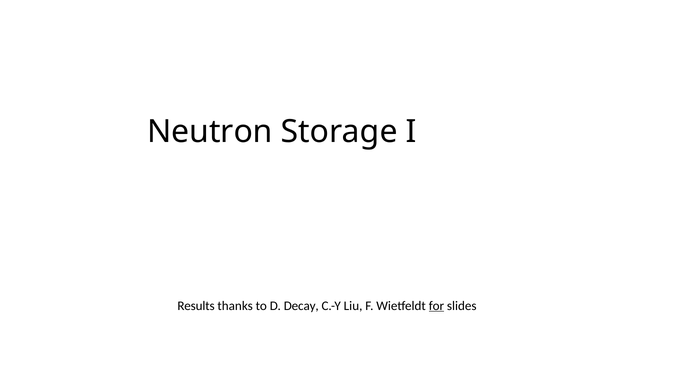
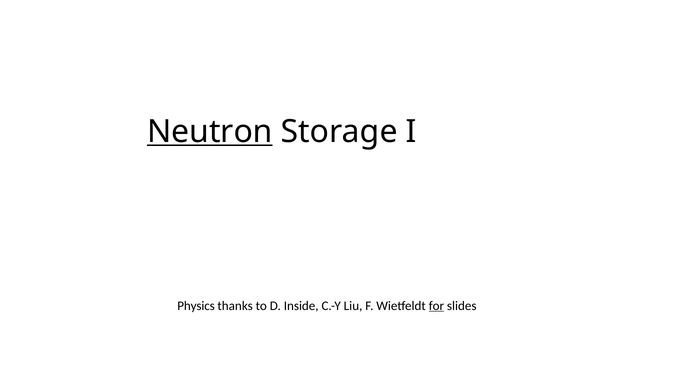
Neutron underline: none -> present (210, 132)
Results: Results -> Physics (196, 306)
Decay: Decay -> Inside (301, 306)
